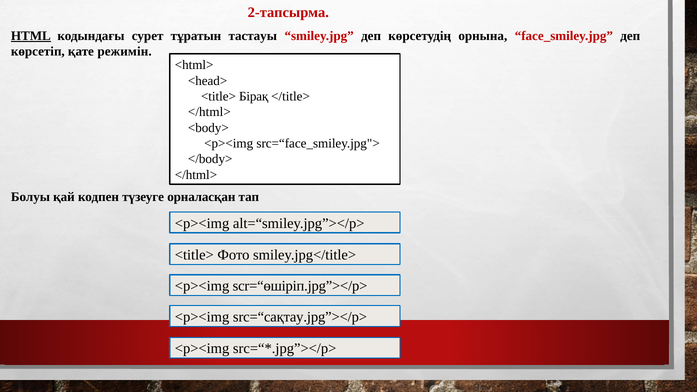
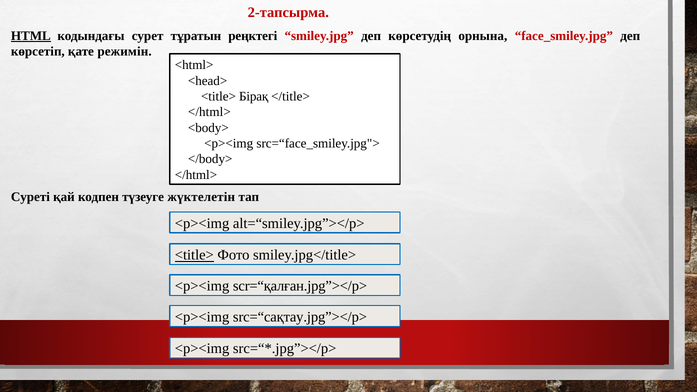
тастауы: тастауы -> реңктегі (253, 36)
Болуы: Болуы -> Суреті (30, 197)
орналасқан: орналасқан -> жүктелетін (201, 197)
<title> underline: none -> present (194, 255)
scr=“өшіріп.jpg”></p>: scr=“өшіріп.jpg”></p> -> scr=“қалған.jpg”></p> (300, 286)
